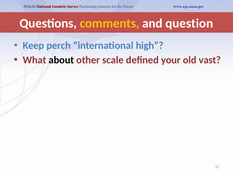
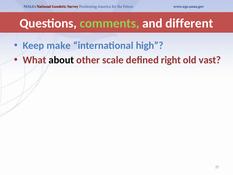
comments colour: yellow -> light green (110, 23)
question: question -> different (189, 23)
perch: perch -> make (59, 45)
your: your -> right (171, 60)
